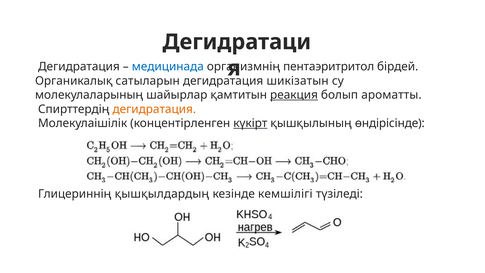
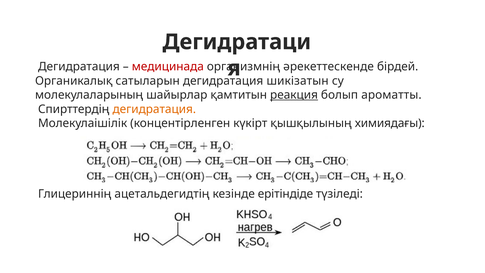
медицинада colour: blue -> red (168, 67)
пентаэритритол: пентаэритритол -> әрекеттескенде (329, 67)
күкірт underline: present -> none (250, 123)
өндірісінде: өндірісінде -> химиядағы (390, 123)
қышқылдардың: қышқылдардың -> ацетальдегидтің (162, 194)
кемшілігі: кемшілігі -> ерітіндіде (285, 194)
